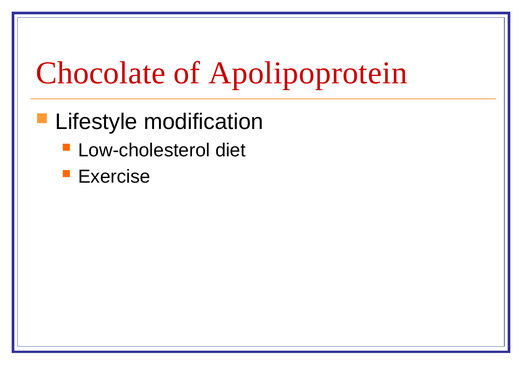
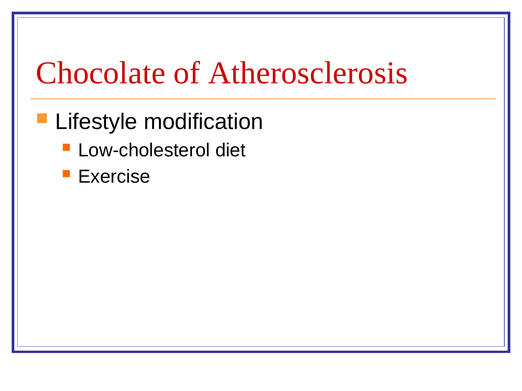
Apolipoprotein: Apolipoprotein -> Atherosclerosis (308, 73)
